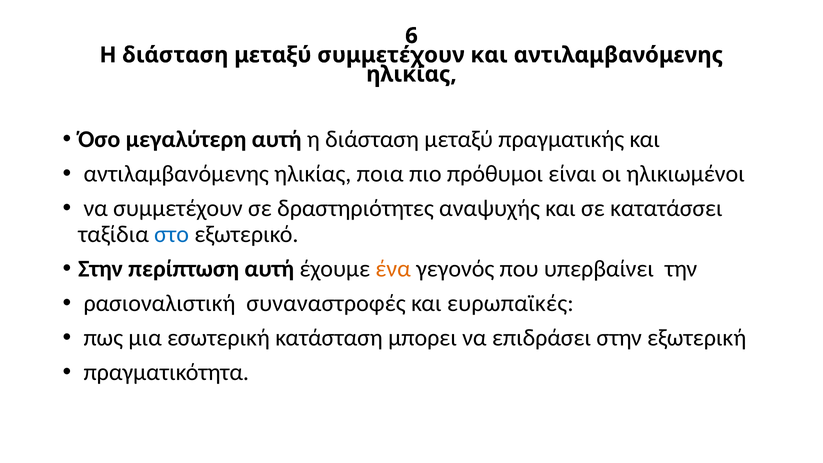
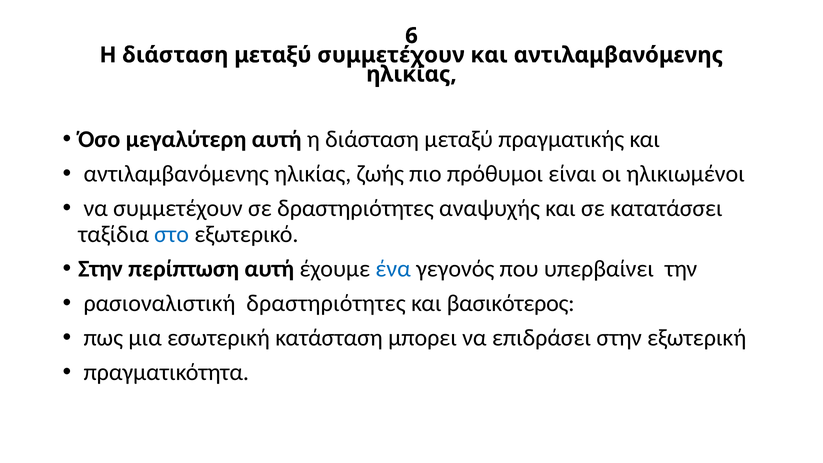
ποια: ποια -> ζωής (380, 174)
ένα colour: orange -> blue (393, 269)
ρασιοναλιστική συναναστροφές: συναναστροφές -> δραστηριότητες (326, 303)
ευρωπαϊκές: ευρωπαϊκές -> βασικότερος (511, 303)
